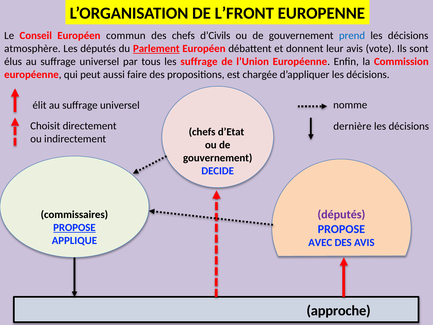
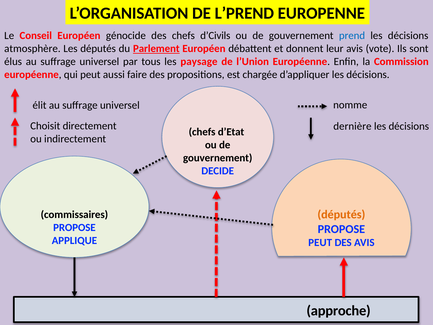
L’FRONT: L’FRONT -> L’PREND (244, 13)
commun: commun -> génocide (126, 36)
les suffrage: suffrage -> paysage (199, 62)
députés colour: purple -> orange (341, 214)
PROPOSE underline: present -> none (74, 228)
AVEC: AVEC -> PEUT (320, 243)
